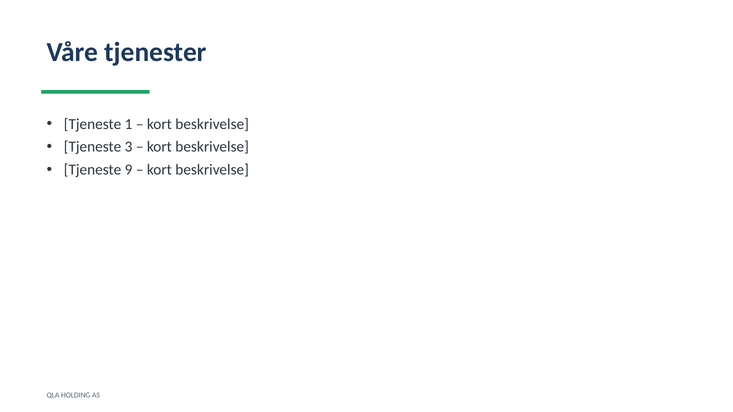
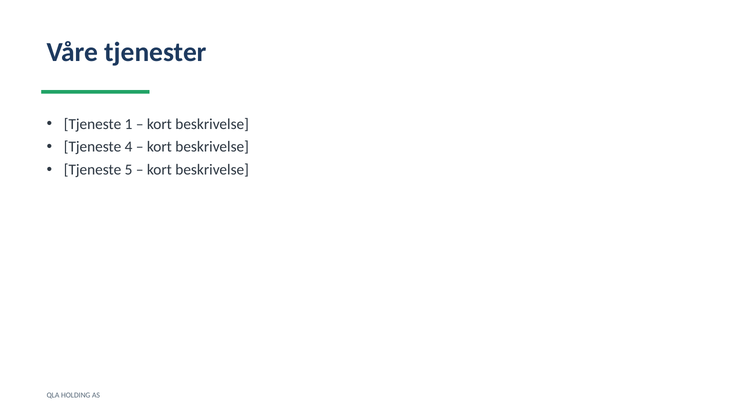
3: 3 -> 4 (129, 147)
9: 9 -> 5 (129, 170)
